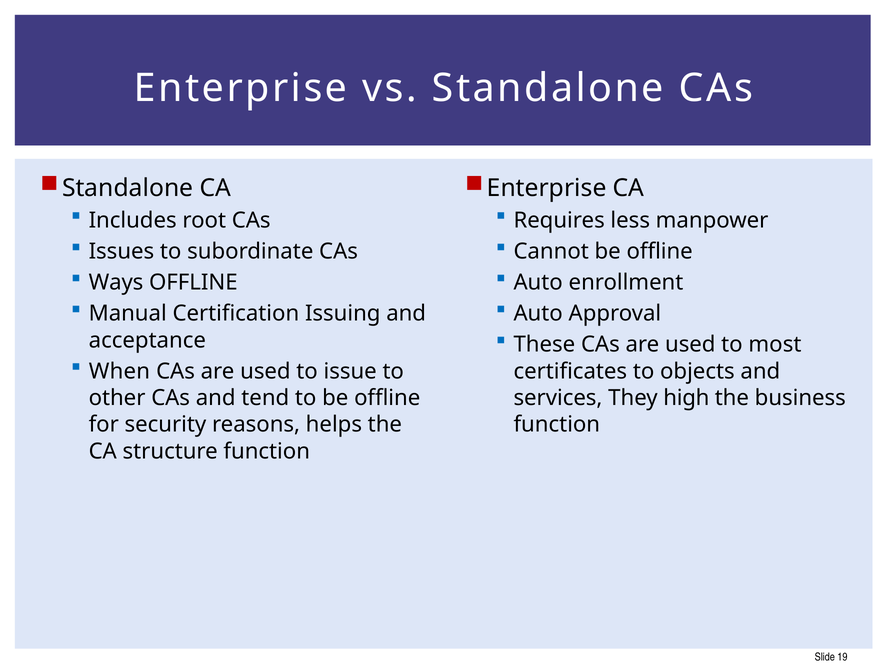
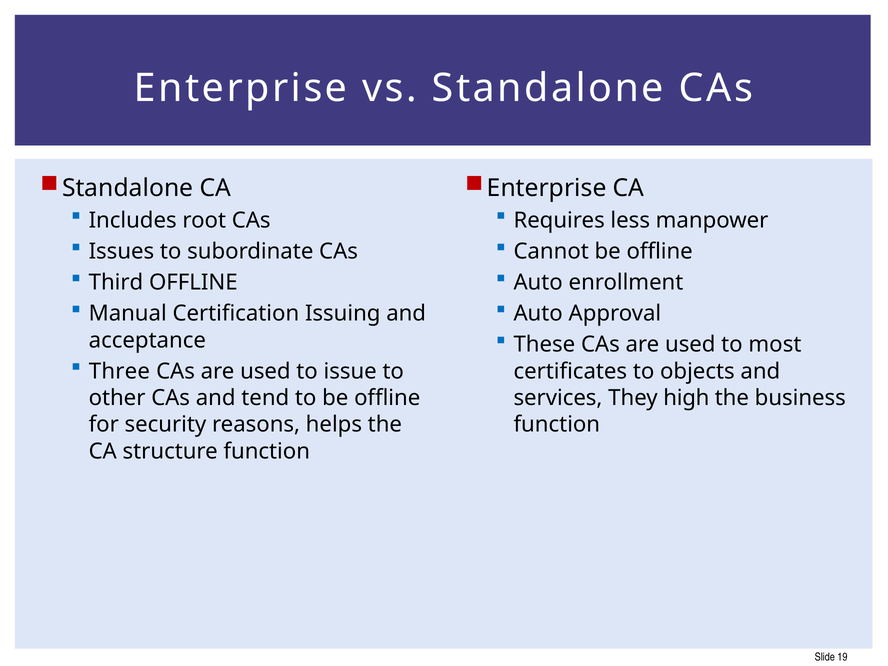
Ways: Ways -> Third (116, 282)
When: When -> Three (119, 371)
